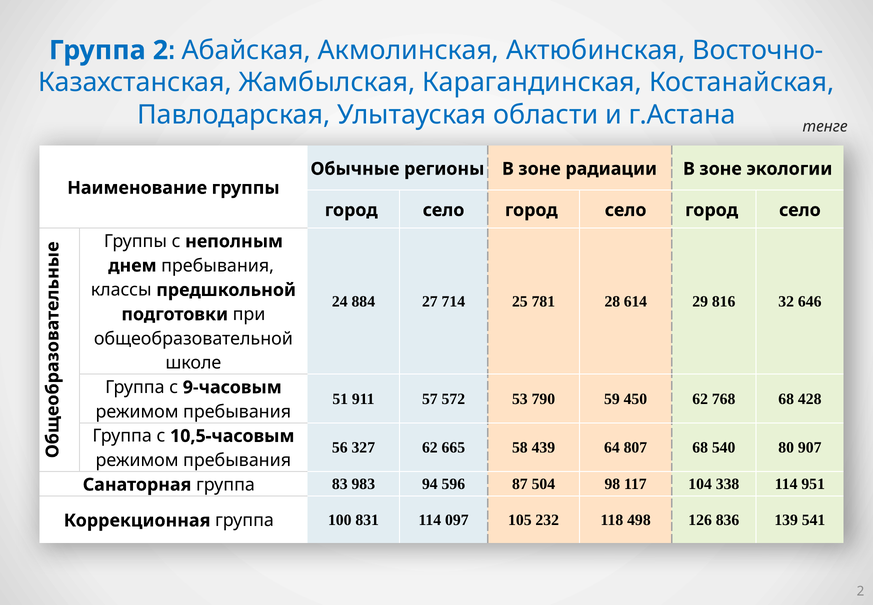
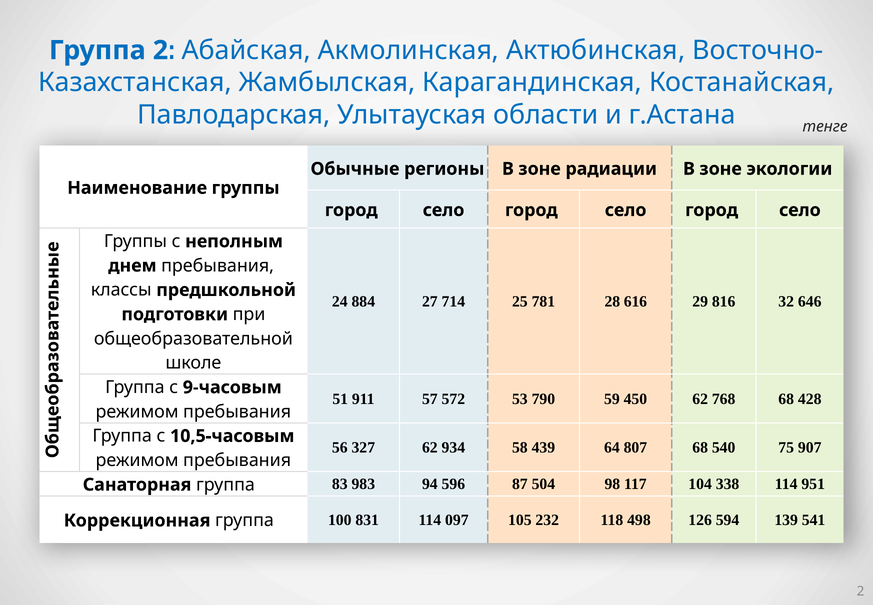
614: 614 -> 616 (635, 301)
665: 665 -> 934 (453, 447)
80: 80 -> 75 (786, 447)
836: 836 -> 594 (728, 520)
